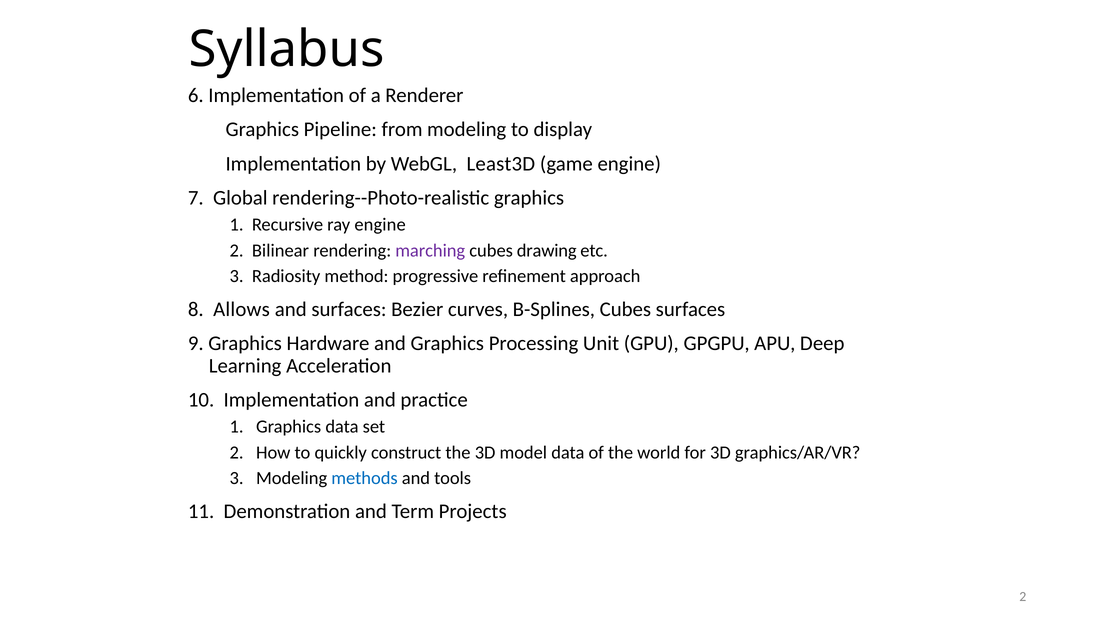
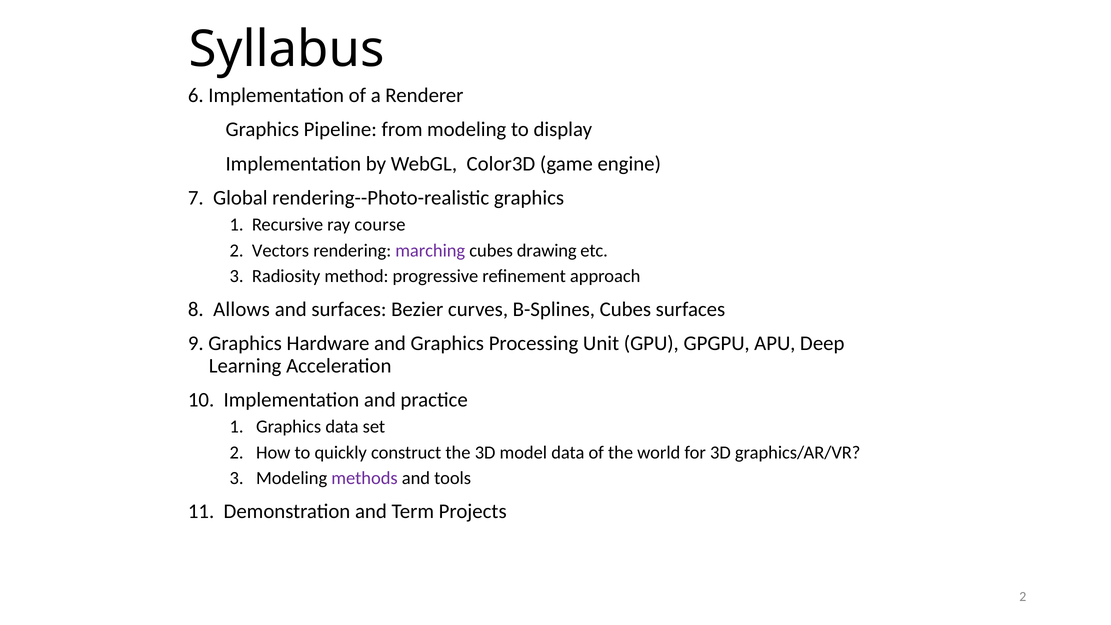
Least3D: Least3D -> Color3D (501, 164)
ray engine: engine -> course (380, 225)
Bilinear: Bilinear -> Vectors (280, 251)
methods colour: blue -> purple (364, 478)
